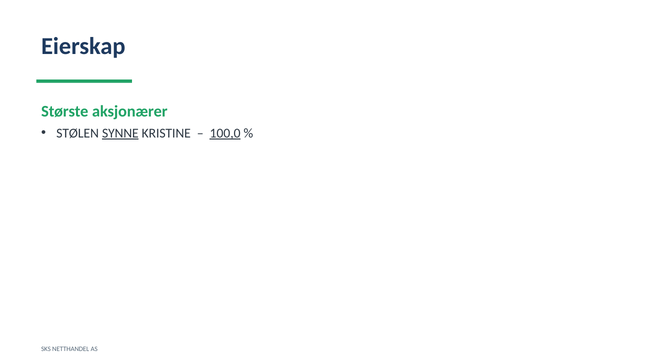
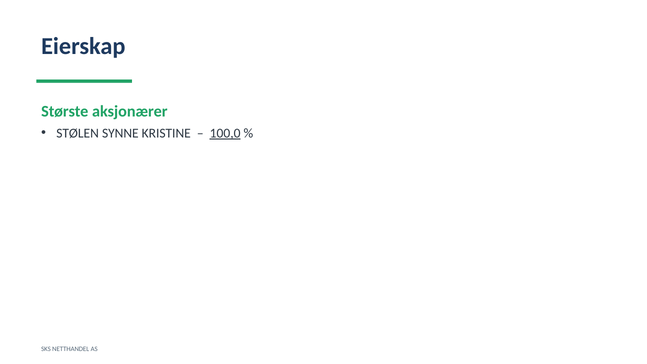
SYNNE underline: present -> none (120, 133)
